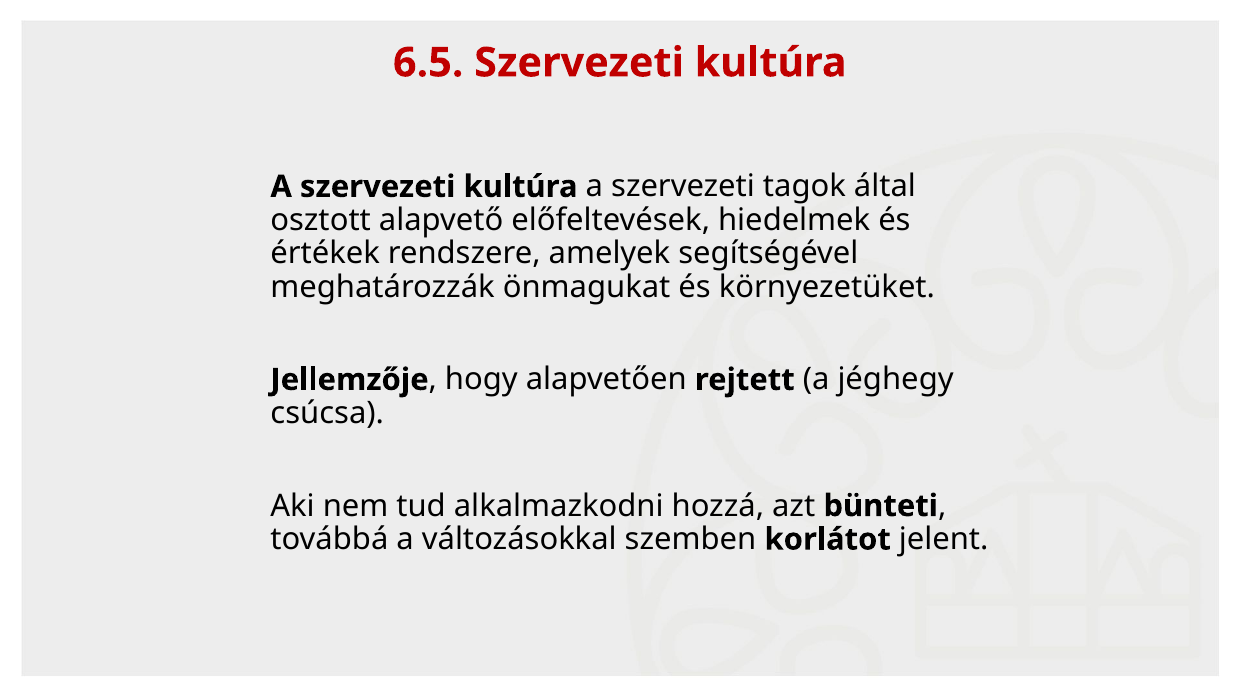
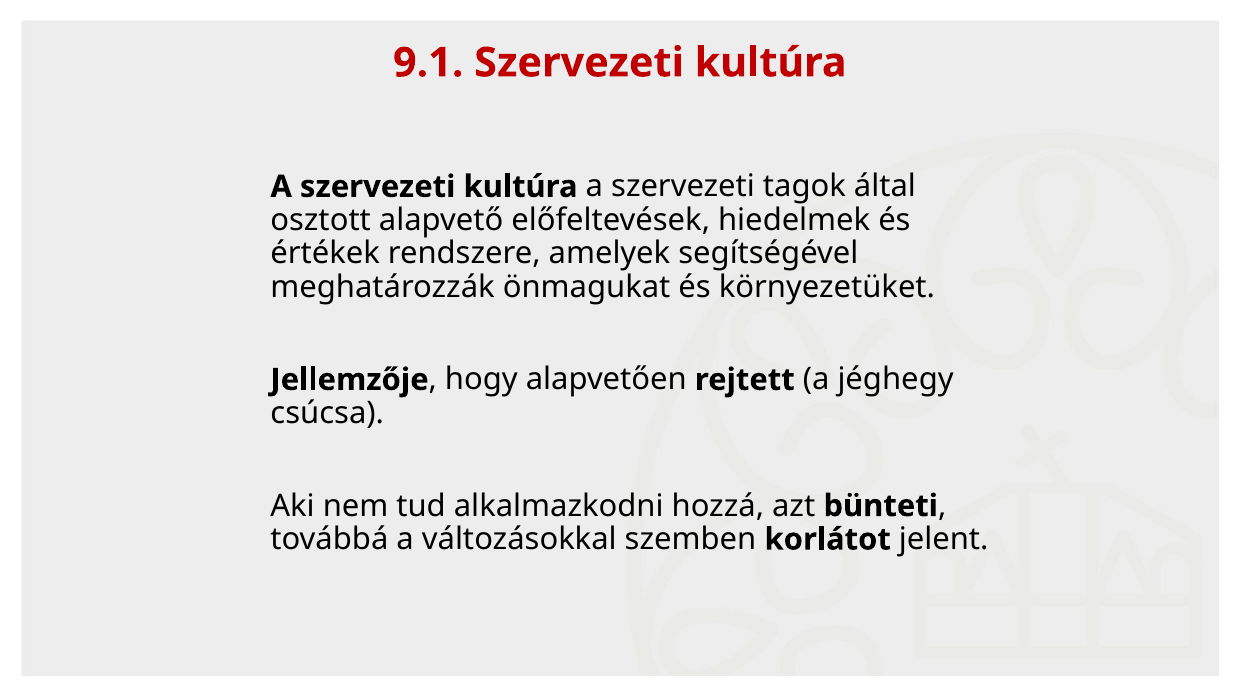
6.5: 6.5 -> 9.1 (428, 63)
